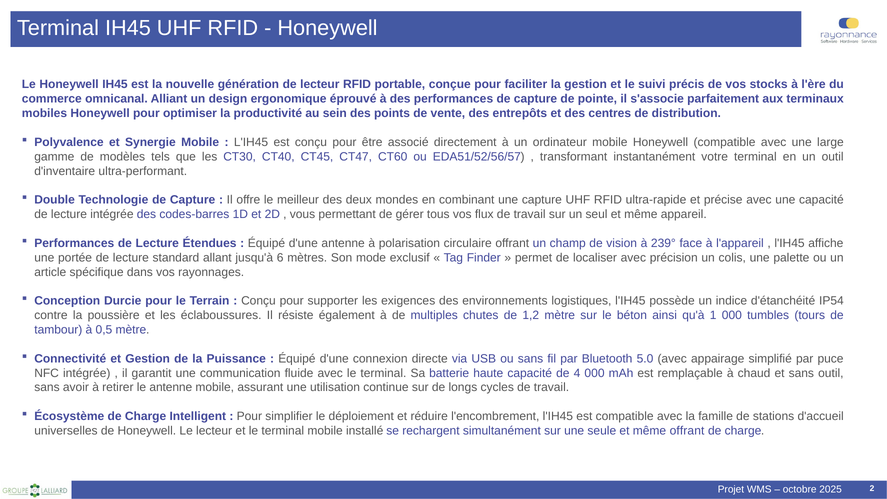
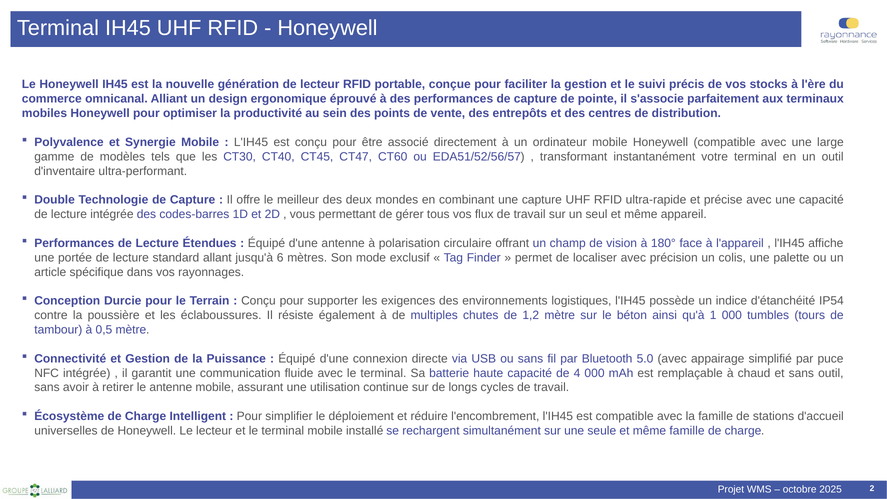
239°: 239° -> 180° (663, 243)
même offrant: offrant -> famille (687, 431)
